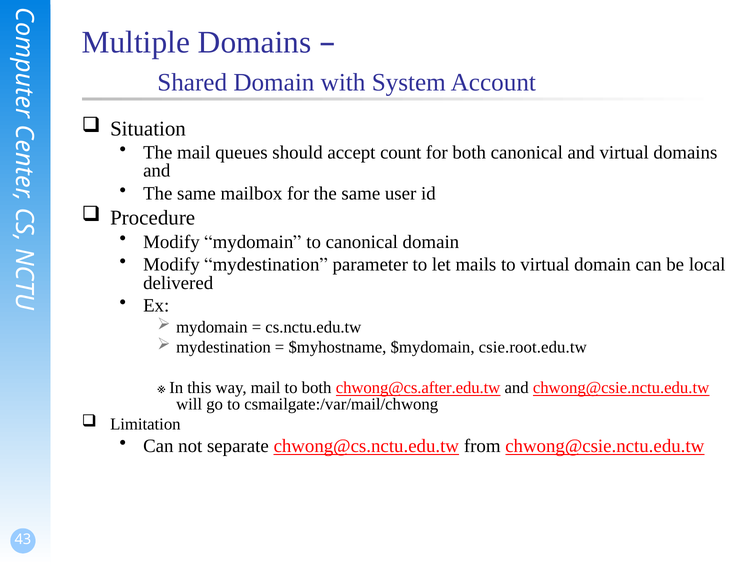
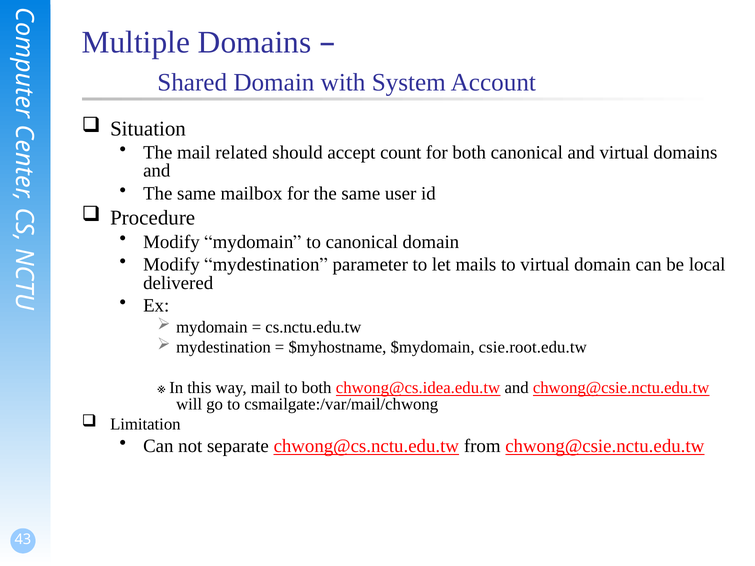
queues: queues -> related (241, 153)
chwong@cs.after.edu.tw: chwong@cs.after.edu.tw -> chwong@cs.idea.edu.tw (418, 388)
